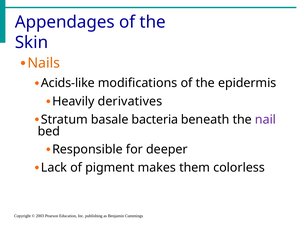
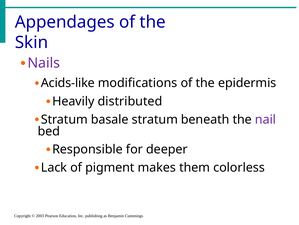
Nails colour: orange -> purple (44, 63)
derivatives: derivatives -> distributed (130, 101)
basale bacteria: bacteria -> stratum (155, 119)
